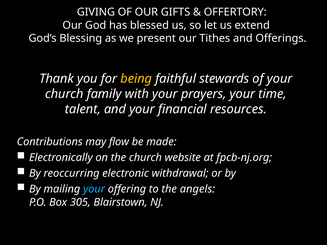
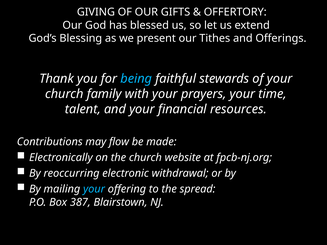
being colour: yellow -> light blue (136, 79)
angels: angels -> spread (198, 189)
305: 305 -> 387 (80, 202)
